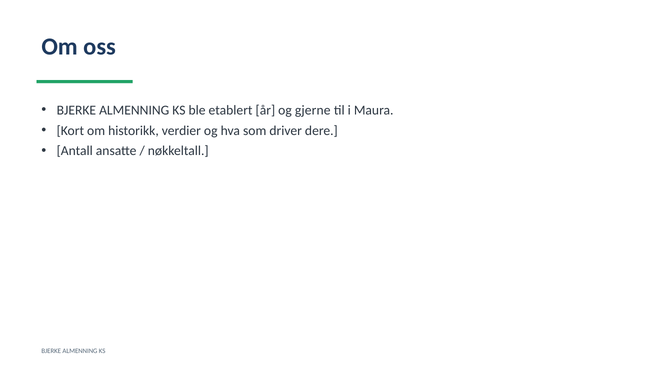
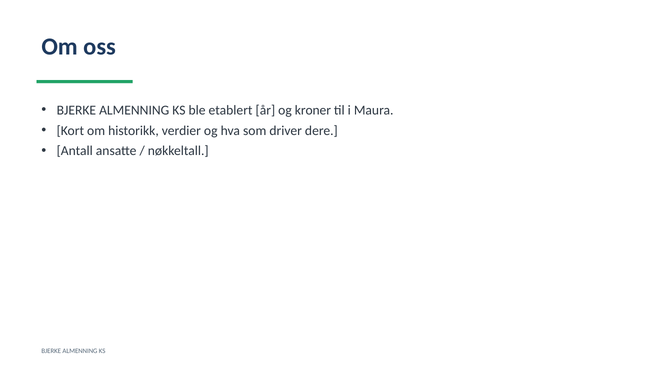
gjerne: gjerne -> kroner (313, 110)
